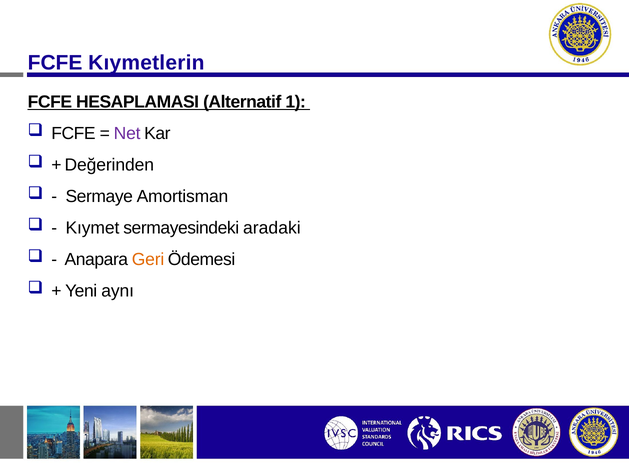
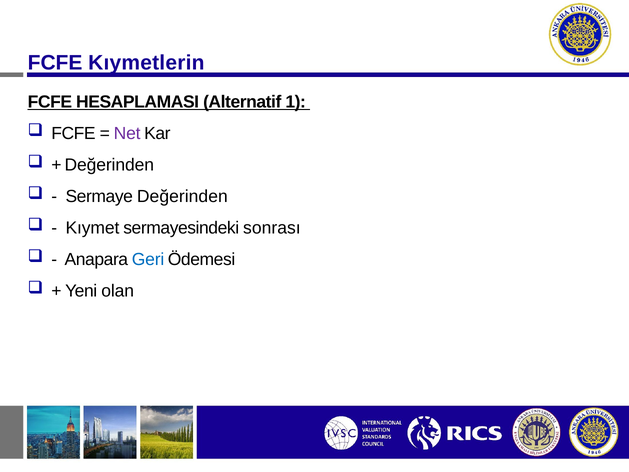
Sermaye Amortisman: Amortisman -> Değerinden (182, 196)
aradaki: aradaki -> sonrası (272, 228)
Geri colour: orange -> blue (148, 259)
aynı: aynı -> olan (118, 291)
